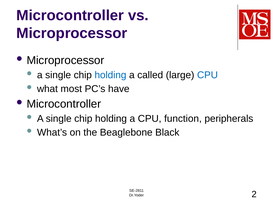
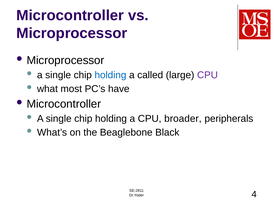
CPU colour: blue -> purple (207, 75)
function: function -> broader (183, 118)
2: 2 -> 4 (254, 194)
